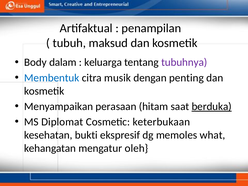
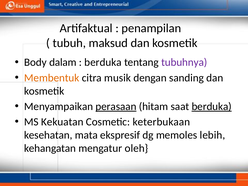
keluarga: keluarga -> berduka (103, 62)
Membentuk colour: blue -> orange (52, 78)
penting: penting -> sanding (186, 78)
perasaan underline: none -> present (116, 106)
Diplomat: Diplomat -> Kekuatan (62, 122)
bukti: bukti -> mata (86, 135)
what: what -> lebih (212, 135)
